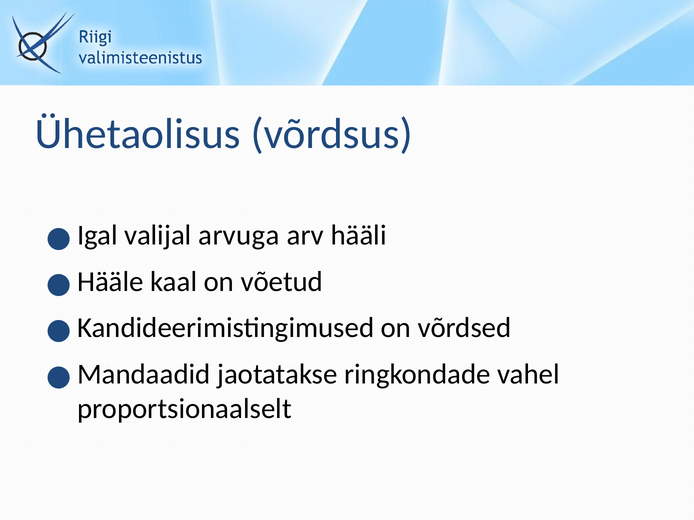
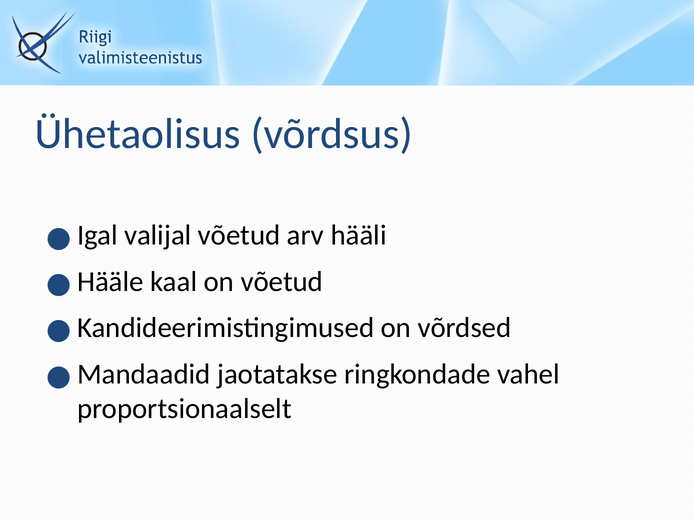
valijal arvuga: arvuga -> võetud (239, 236)
